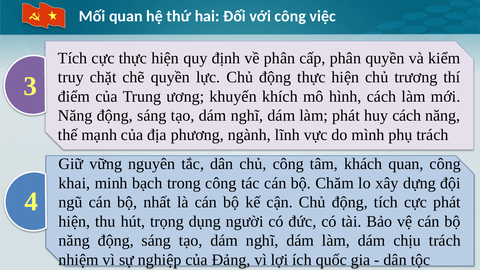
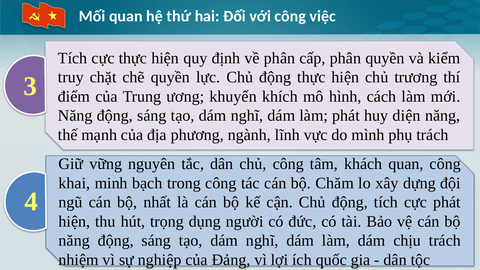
huy cách: cách -> diện (407, 116)
